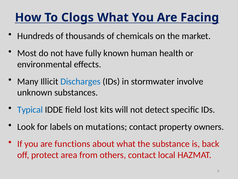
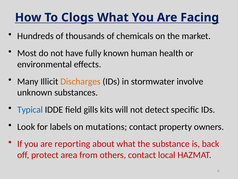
Discharges colour: blue -> orange (80, 81)
lost: lost -> gills (91, 109)
functions: functions -> reporting (72, 144)
